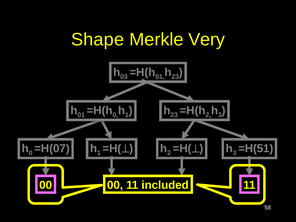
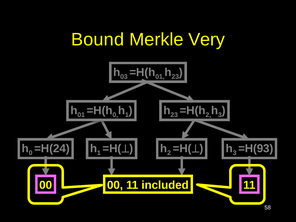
Shape: Shape -> Bound (98, 39)
=H(07: =H(07 -> =H(24 (52, 148)
=H(51: =H(51 -> =H(93 (256, 148)
